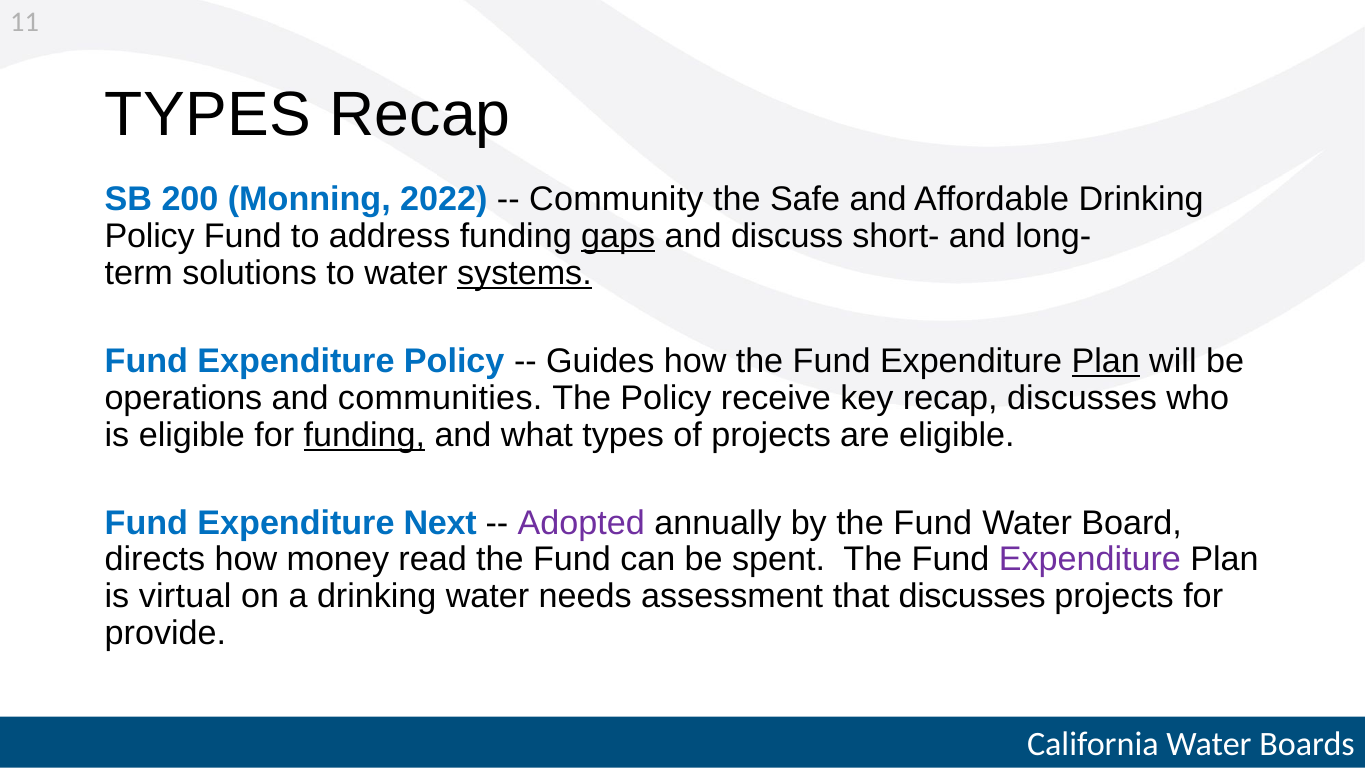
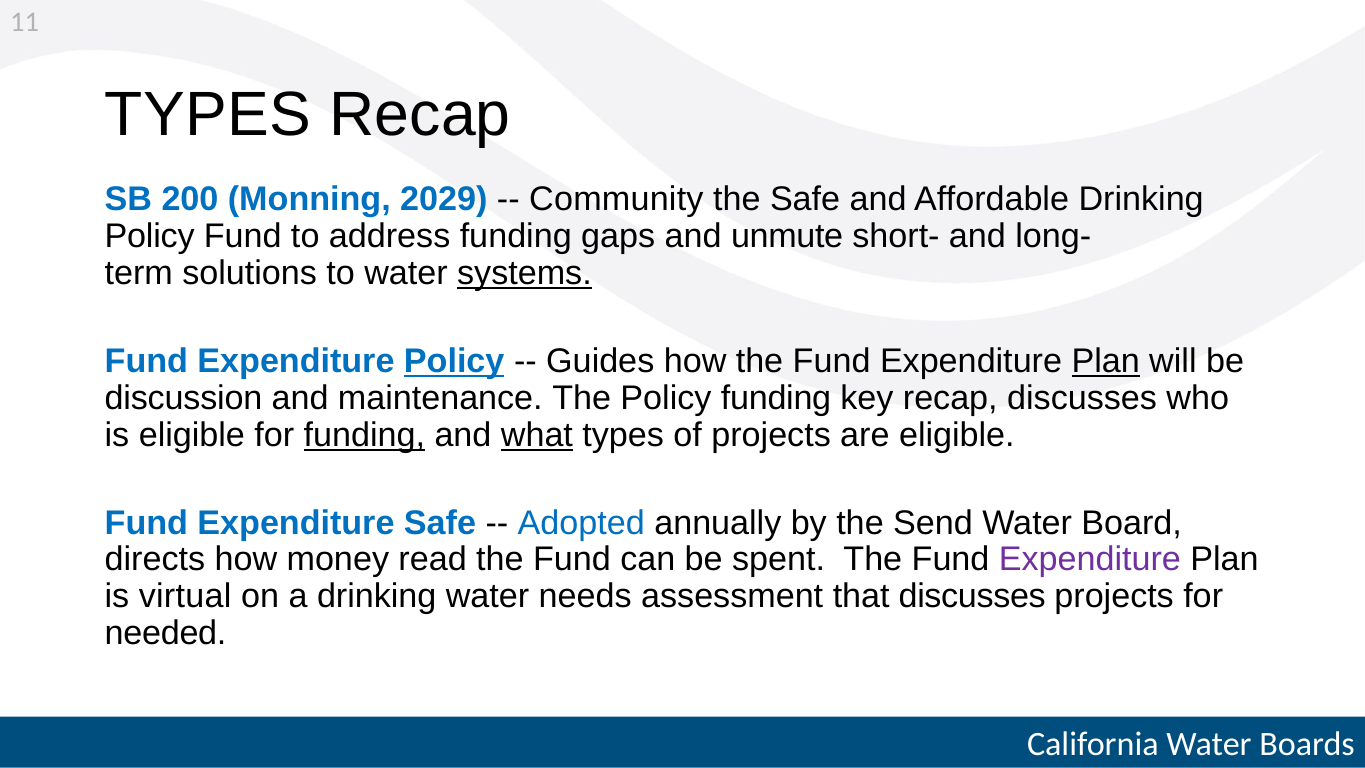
2022: 2022 -> 2029 (444, 200)
gaps underline: present -> none (618, 236)
discuss: discuss -> unmute (787, 236)
Policy underline: none -> present (454, 361)
operations: operations -> discussion (183, 398)
communities: communities -> maintenance (440, 398)
Policy receive: receive -> funding (776, 398)
what underline: none -> present (537, 435)
Expenditure Next: Next -> Safe (440, 523)
Adopted colour: purple -> blue (581, 523)
by the Fund: Fund -> Send (933, 523)
provide: provide -> needed (166, 633)
